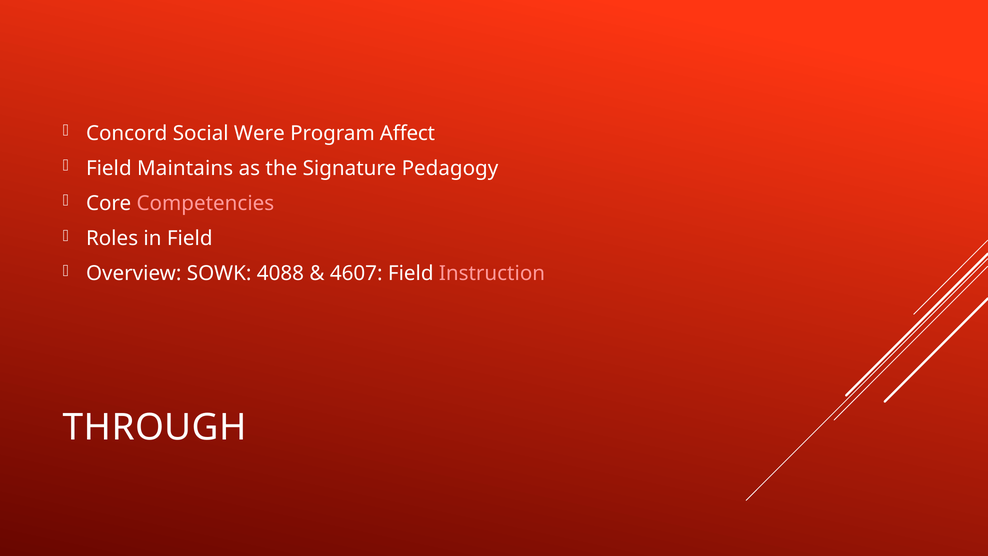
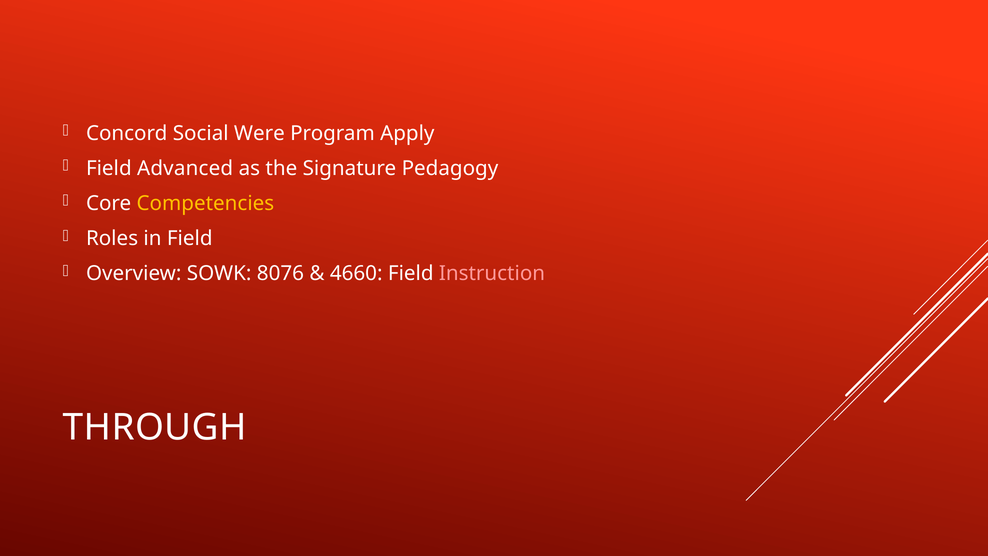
Affect: Affect -> Apply (407, 133)
Maintains: Maintains -> Advanced (185, 168)
Competencies colour: pink -> yellow (205, 203)
4088: 4088 -> 8076 (280, 273)
4607: 4607 -> 4660 (356, 273)
